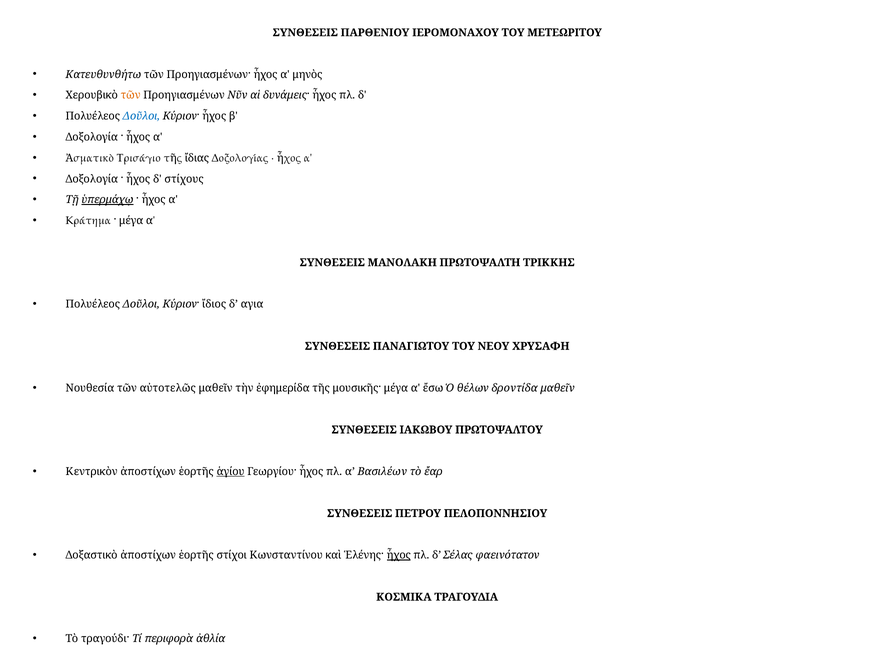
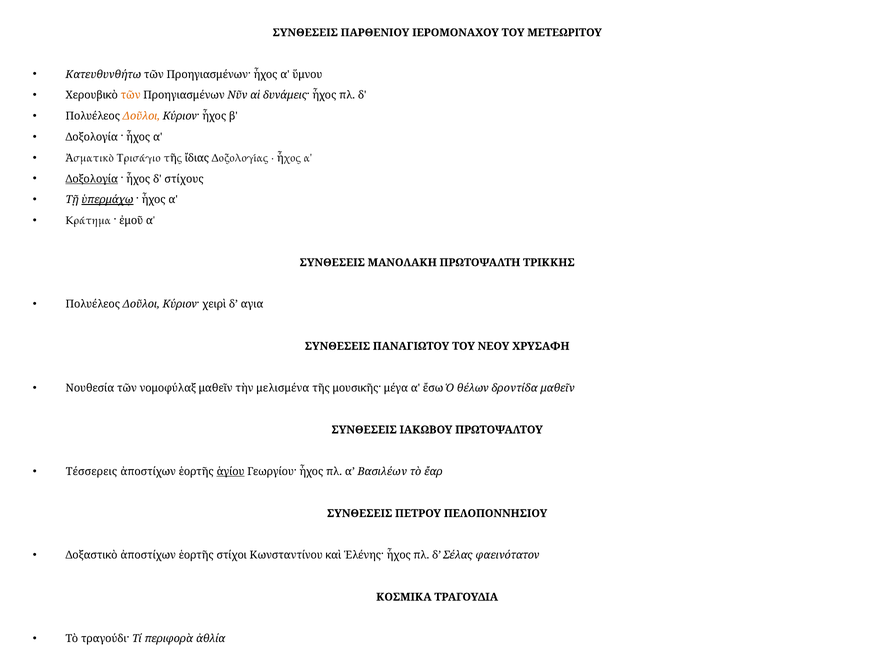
μηνὸς: μηνὸς -> ὕμνου (307, 74)
Δοῦλοι colour: blue -> orange (141, 116)
Δοξολογία underline: none -> present (92, 179)
μέγα: μέγα -> ἐμοῦ (131, 221)
ἴδιος: ἴδιος -> χειρὶ (214, 305)
αὐτοτελῶς: αὐτοτελῶς -> νομοφύλαξ (168, 388)
ἐφημερίδα: ἐφημερίδα -> μελισμένα (283, 388)
Κεντρικὸν: Κεντρικὸν -> Τέσσερεις (91, 472)
ἦχος underline: present -> none (399, 556)
